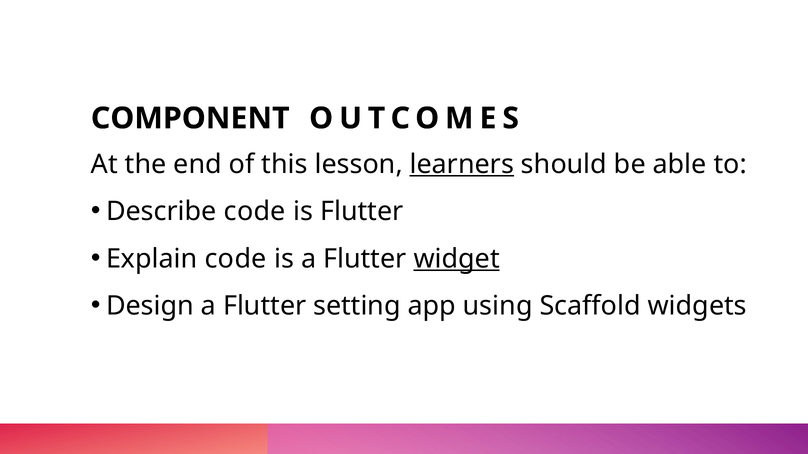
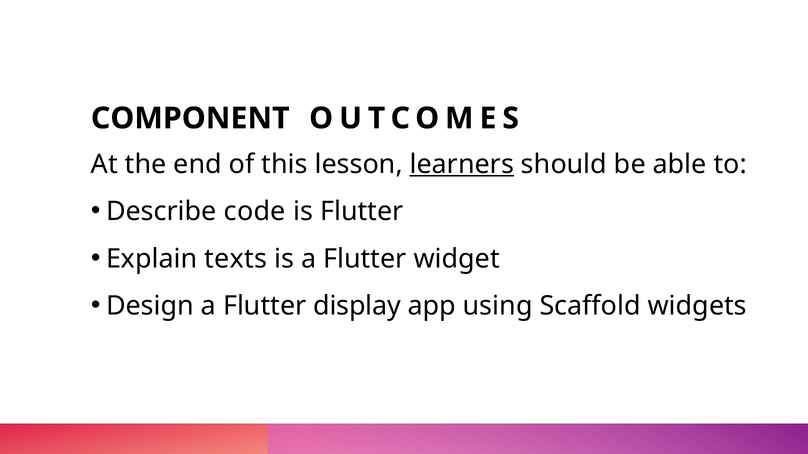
Explain code: code -> texts (236, 259)
widget underline: present -> none (457, 259)
setting: setting -> display (357, 306)
